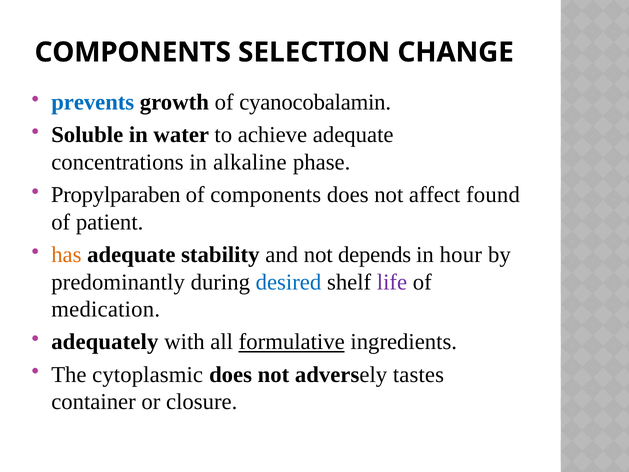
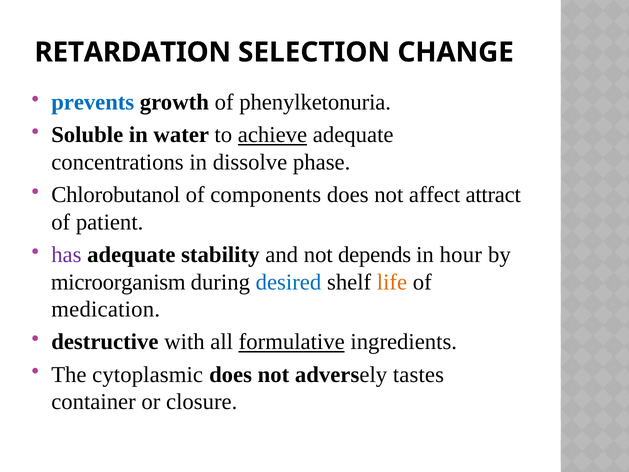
COMPONENTS: COMPONENTS -> RETARDATION (133, 52)
cyanocobalamin: cyanocobalamin -> phenylketonuria (315, 102)
achieve underline: none -> present (272, 135)
alkaline: alkaline -> dissolve (250, 162)
Propylparaben: Propylparaben -> Chlorobutanol (116, 195)
found: found -> attract (493, 195)
has colour: orange -> purple (66, 255)
predominantly: predominantly -> microorganism (118, 282)
life colour: purple -> orange (392, 282)
adequately: adequately -> destructive (105, 342)
